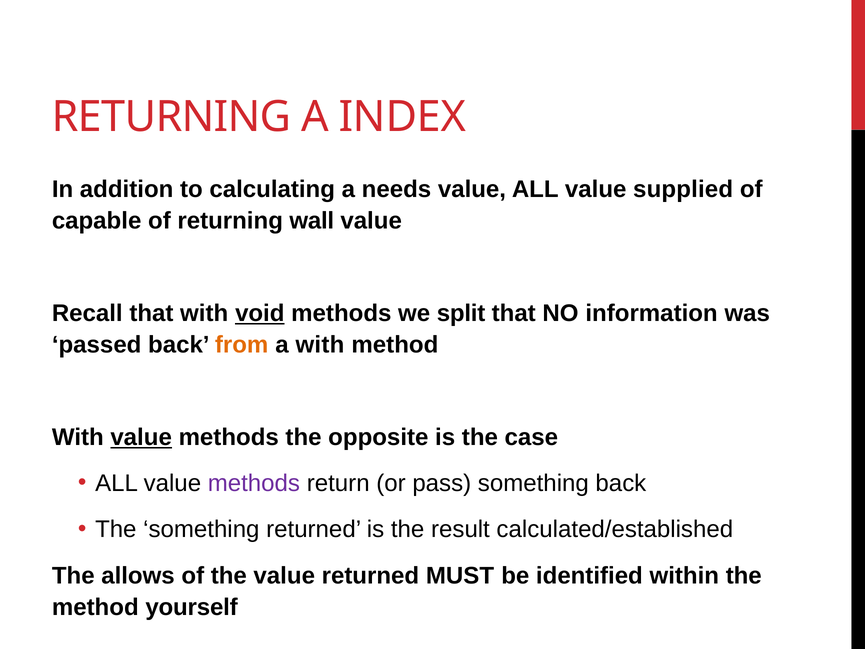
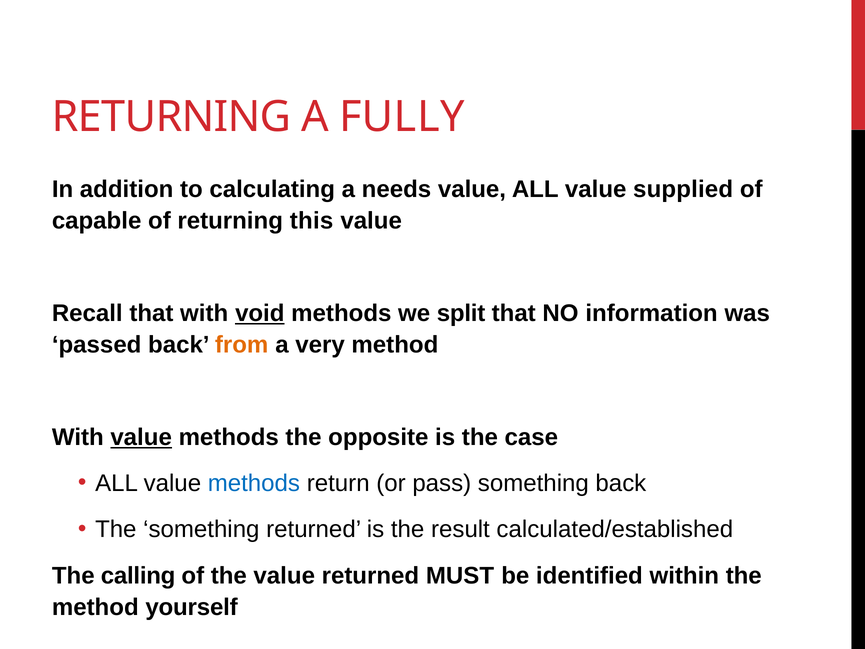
INDEX: INDEX -> FULLY (402, 117)
wall: wall -> this (312, 221)
a with: with -> very (320, 345)
methods colour: purple -> blue (254, 483)
allows: allows -> calling (138, 575)
